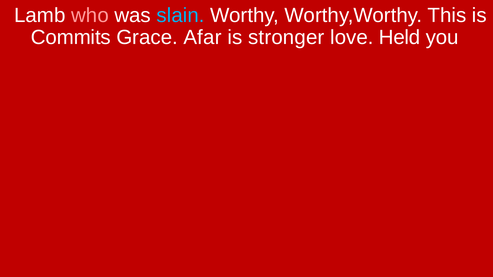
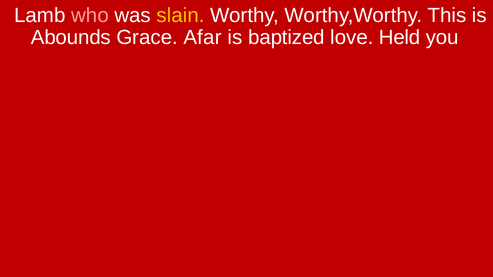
slain colour: light blue -> yellow (181, 15)
Commits: Commits -> Abounds (71, 37)
stronger: stronger -> baptized (286, 37)
